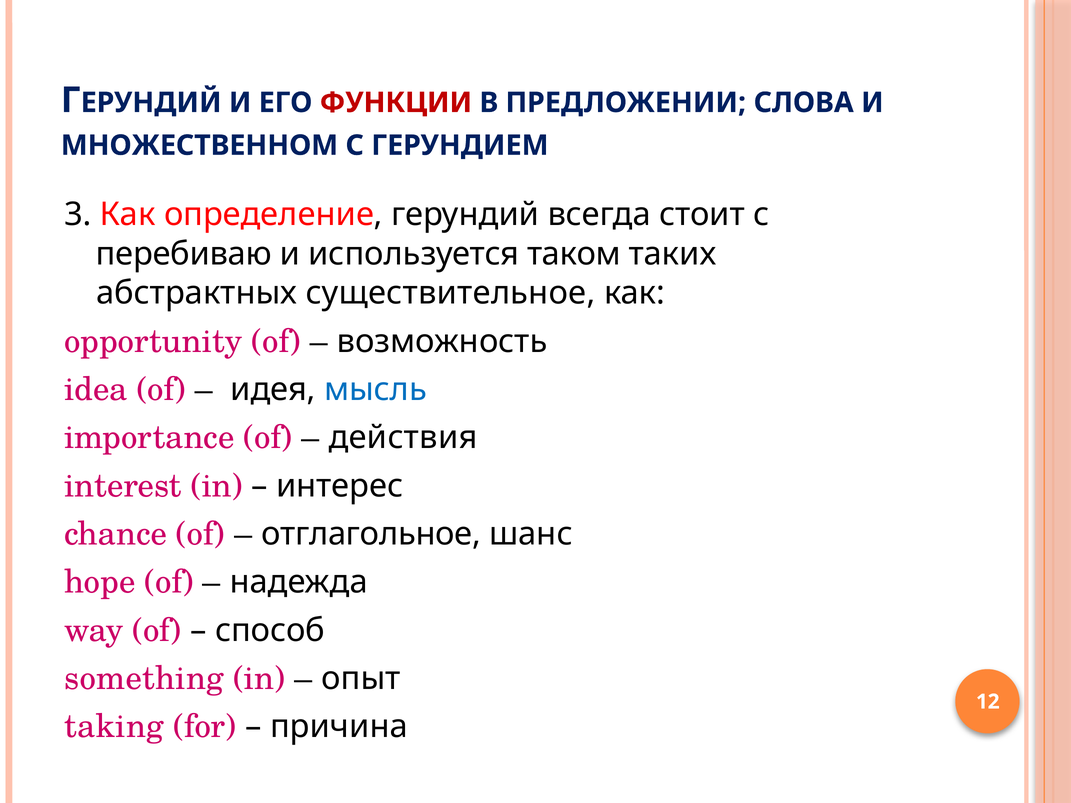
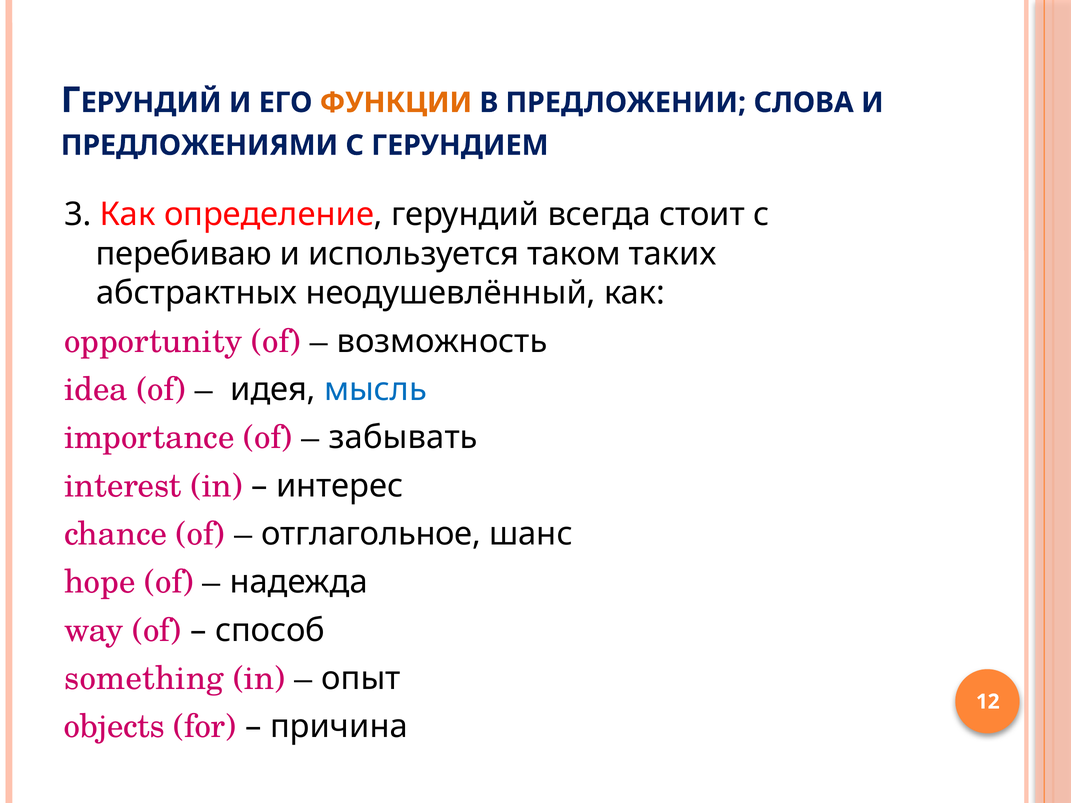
ФУНКЦИИ colour: red -> orange (396, 103)
МНОЖЕСТВЕННОМ: МНОЖЕСТВЕННОМ -> ПРЕДЛОЖЕНИЯМИ (199, 145)
существительное: существительное -> неодушевлённый (451, 293)
действия: действия -> забывать (403, 438)
taking: taking -> objects (114, 727)
